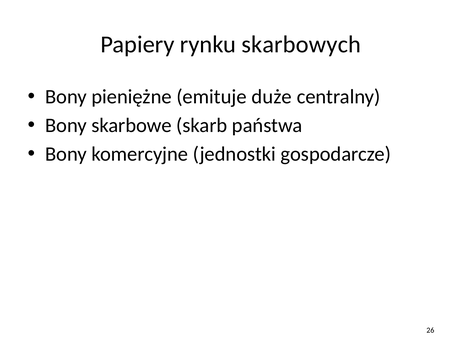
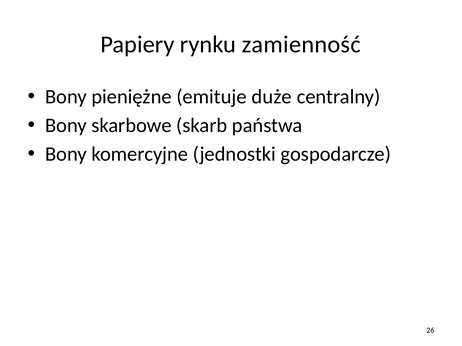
skarbowych: skarbowych -> zamienność (301, 44)
